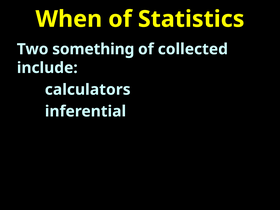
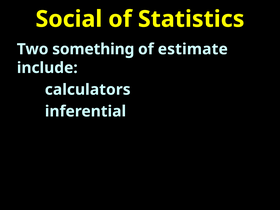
When: When -> Social (69, 19)
collected: collected -> estimate (193, 49)
